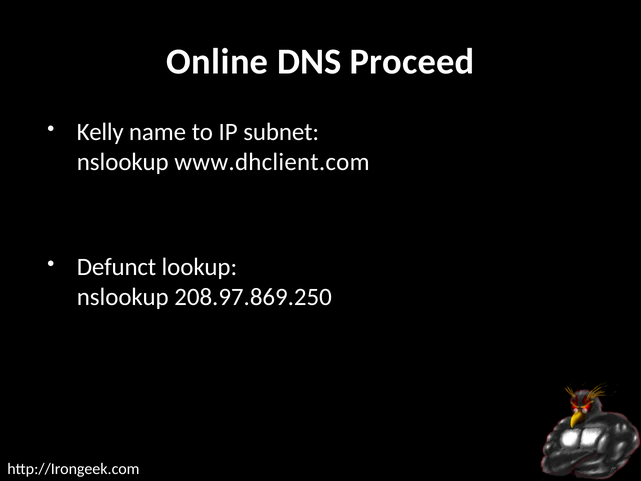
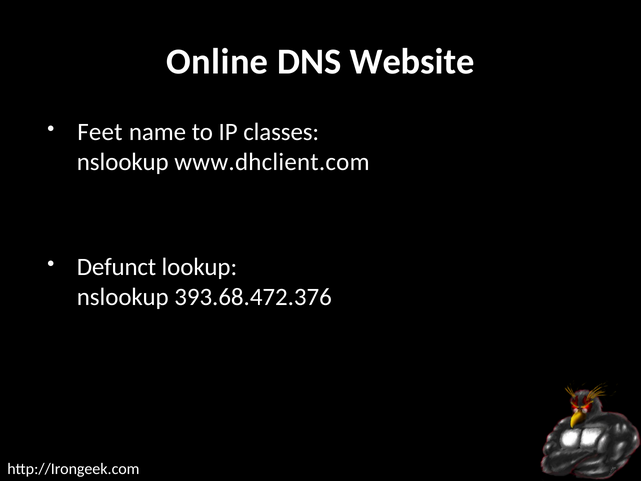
Proceed: Proceed -> Website (412, 62)
Kelly: Kelly -> Feet (100, 132)
subnet: subnet -> classes (281, 132)
208.97.869.250: 208.97.869.250 -> 393.68.472.376 (253, 297)
